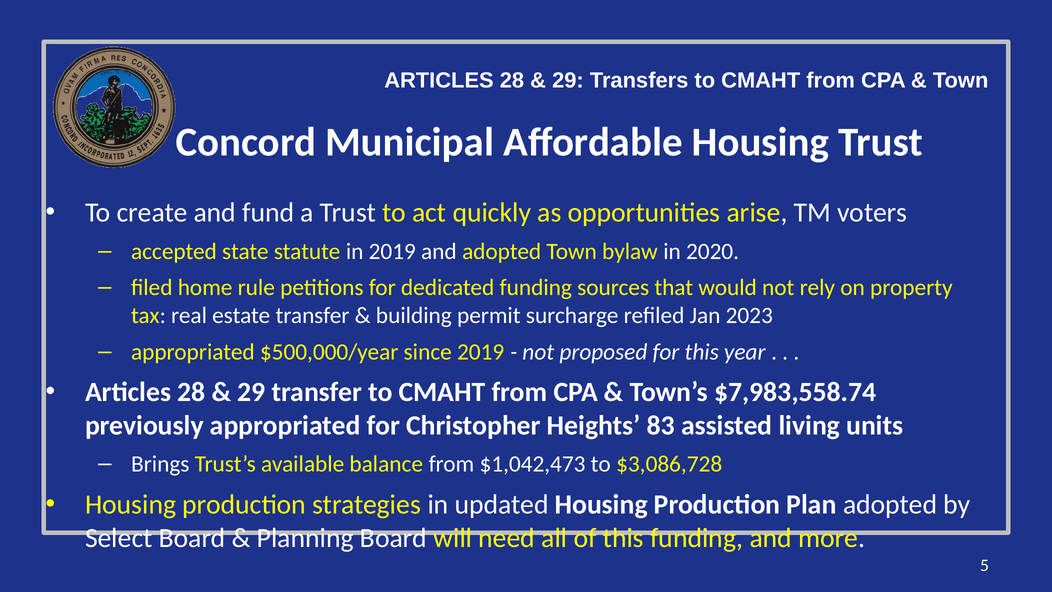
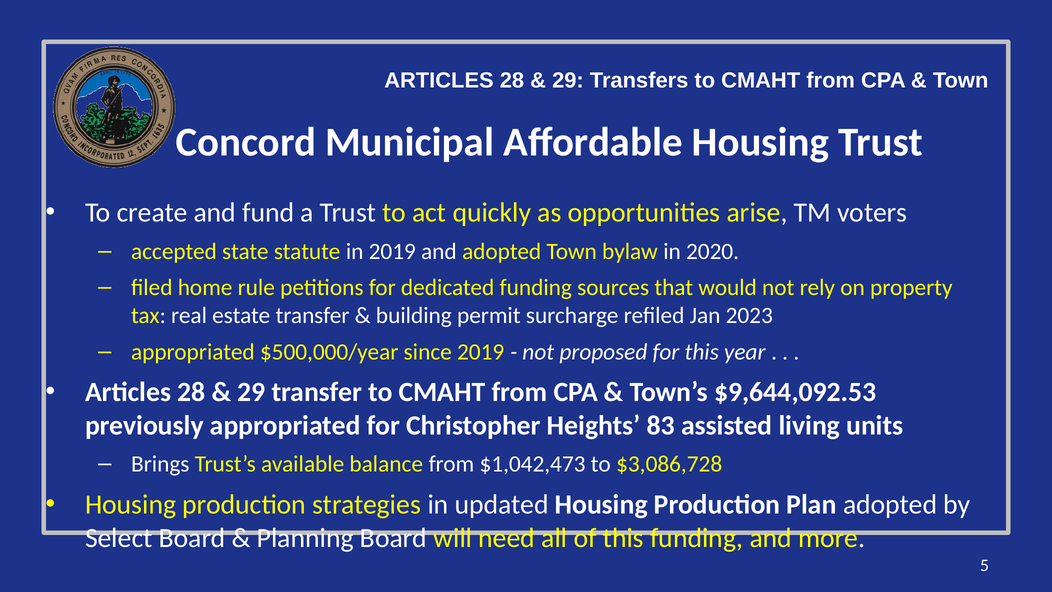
$7,983,558.74: $7,983,558.74 -> $9,644,092.53 (795, 392)
